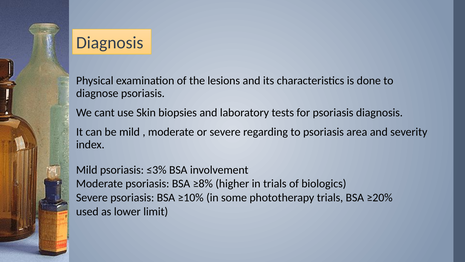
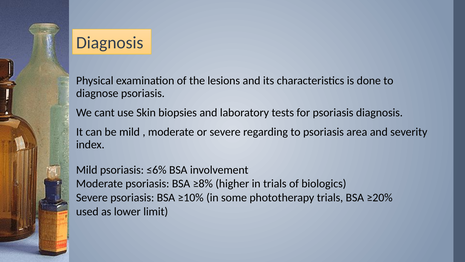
≤3%: ≤3% -> ≤6% (156, 170)
